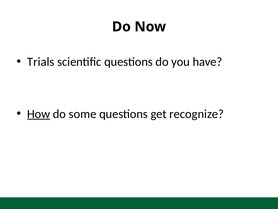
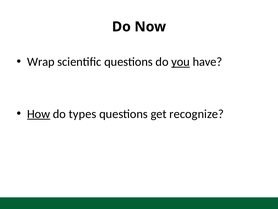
Trials: Trials -> Wrap (41, 62)
you underline: none -> present (181, 62)
some: some -> types (83, 114)
